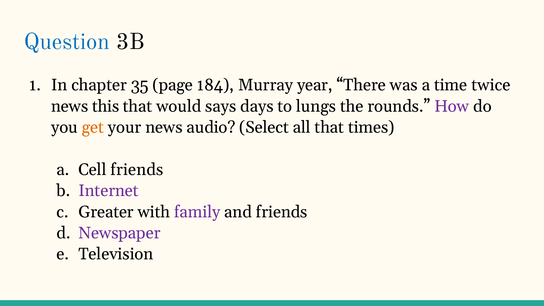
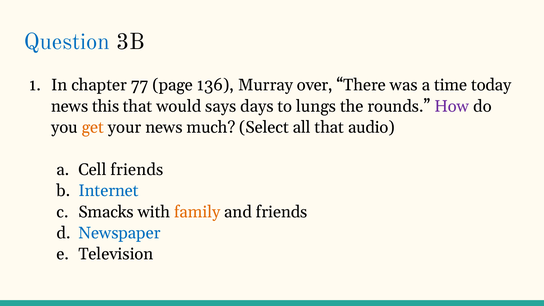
35: 35 -> 77 (140, 85)
184: 184 -> 136 (215, 85)
year: year -> over (315, 85)
twice: twice -> today (491, 85)
audio: audio -> much (211, 127)
times: times -> audio (371, 127)
Internet colour: purple -> blue (109, 191)
Greater: Greater -> Smacks (106, 212)
family colour: purple -> orange (197, 212)
Newspaper colour: purple -> blue (119, 233)
